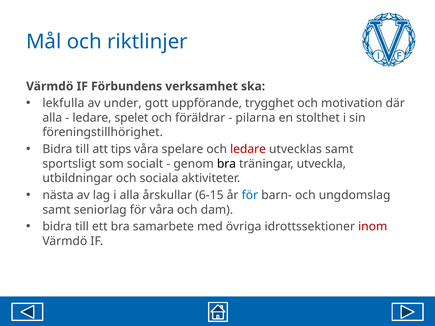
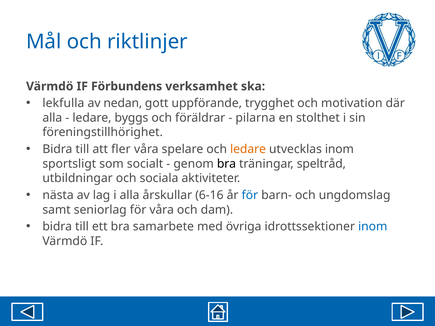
under: under -> nedan (123, 103)
spelet: spelet -> byggs (131, 118)
tips: tips -> fler (121, 149)
ledare colour: red -> orange (248, 149)
utvecklas samt: samt -> inom (339, 149)
utveckla: utveckla -> speltråd (321, 164)
6-15: 6-15 -> 6-16 (209, 195)
inom colour: red -> blue (373, 227)
